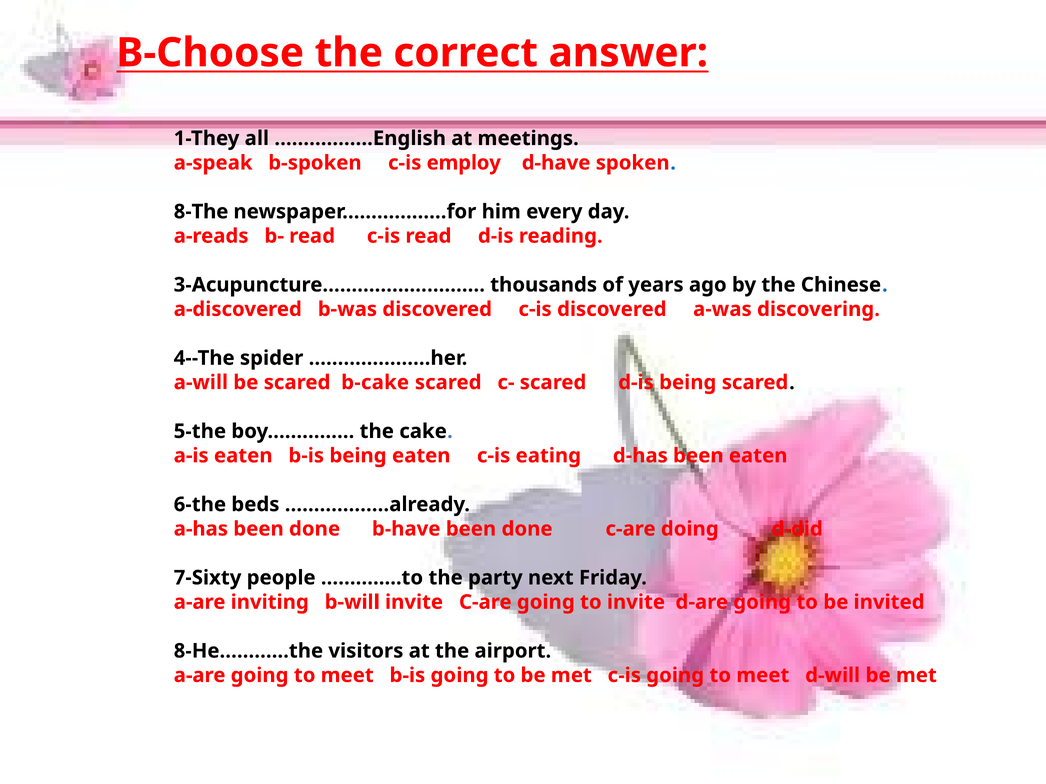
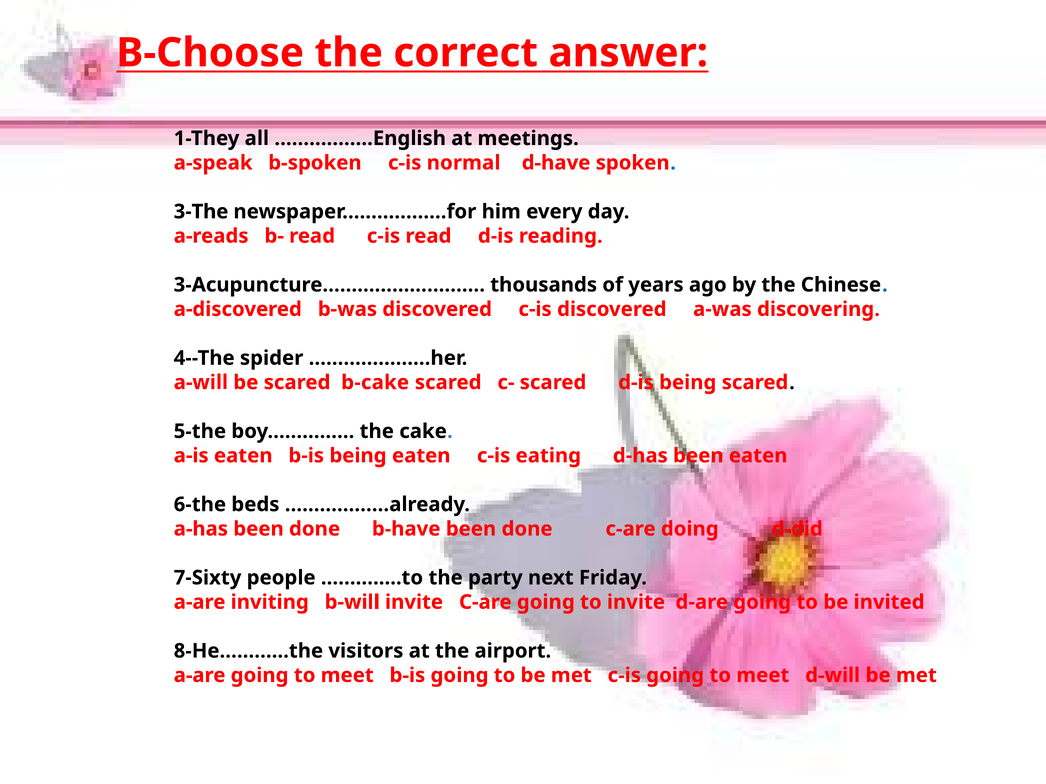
employ: employ -> normal (464, 163)
8-The: 8-The -> 3-The (201, 212)
